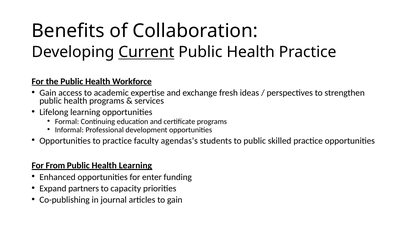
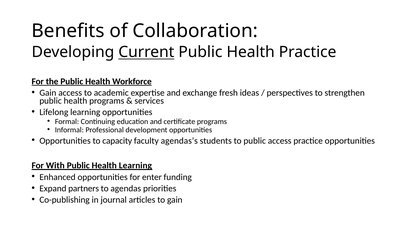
to practice: practice -> capacity (117, 141)
public skilled: skilled -> access (280, 141)
From: From -> With (55, 166)
capacity: capacity -> agendas (126, 189)
